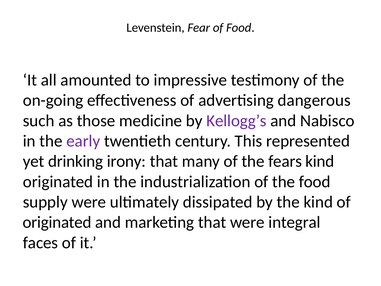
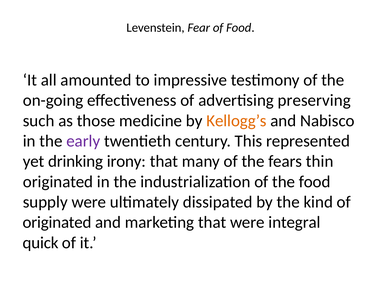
dangerous: dangerous -> preserving (314, 100)
Kellogg’s colour: purple -> orange (236, 121)
fears kind: kind -> thin (320, 161)
faces: faces -> quick (41, 243)
